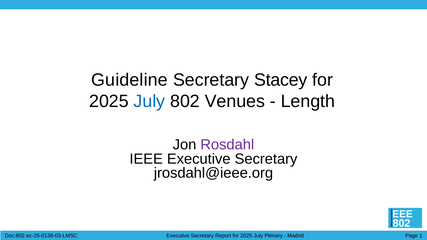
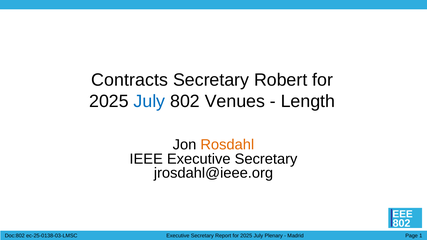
Guideline: Guideline -> Contracts (130, 80)
Stacey: Stacey -> Robert (281, 80)
Rosdahl colour: purple -> orange (227, 145)
